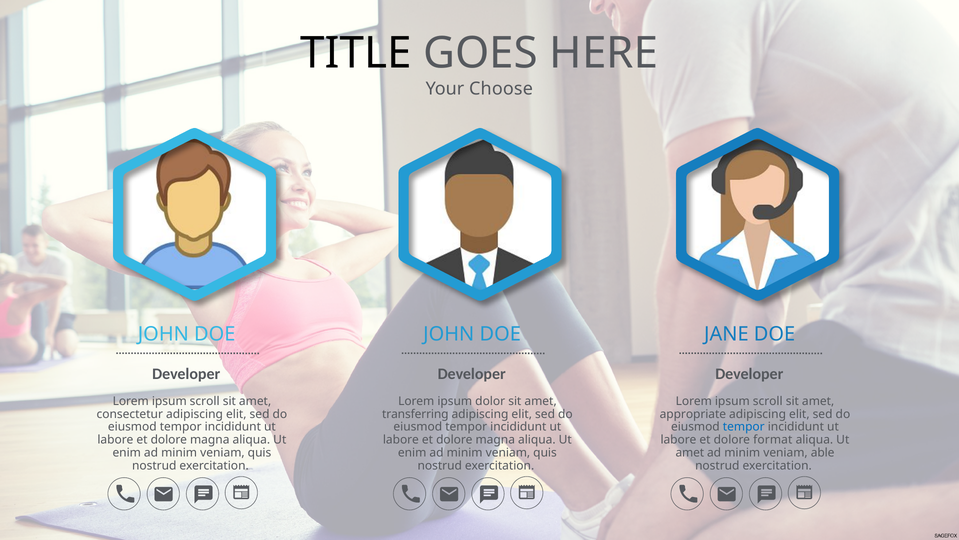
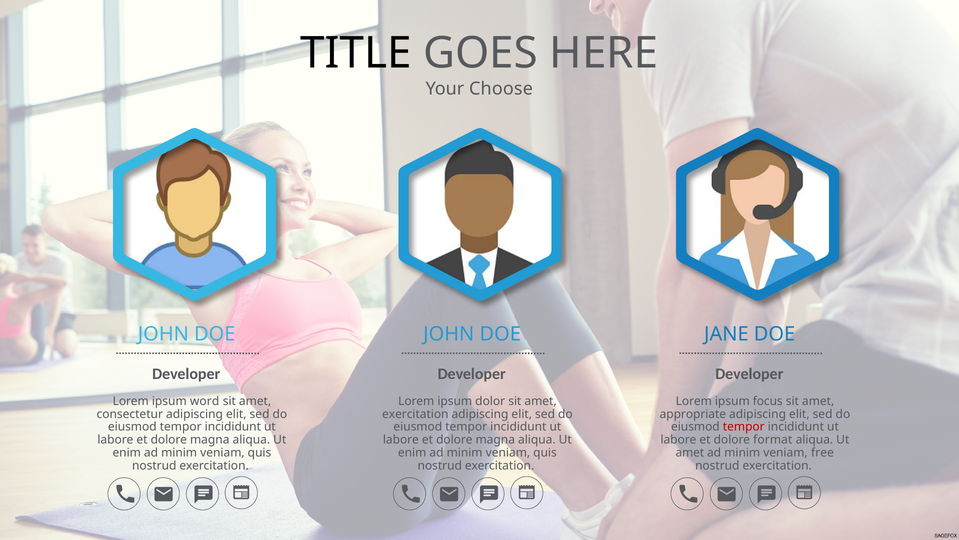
scroll: scroll -> word (205, 401)
scroll: scroll -> focus (768, 401)
transferring: transferring -> exercitation (415, 414)
tempor colour: blue -> red (744, 427)
able: able -> free (823, 452)
